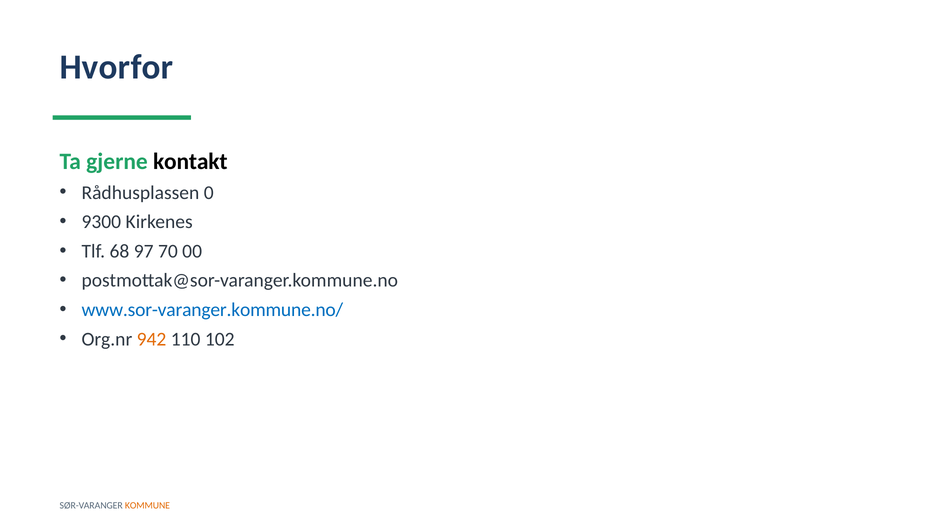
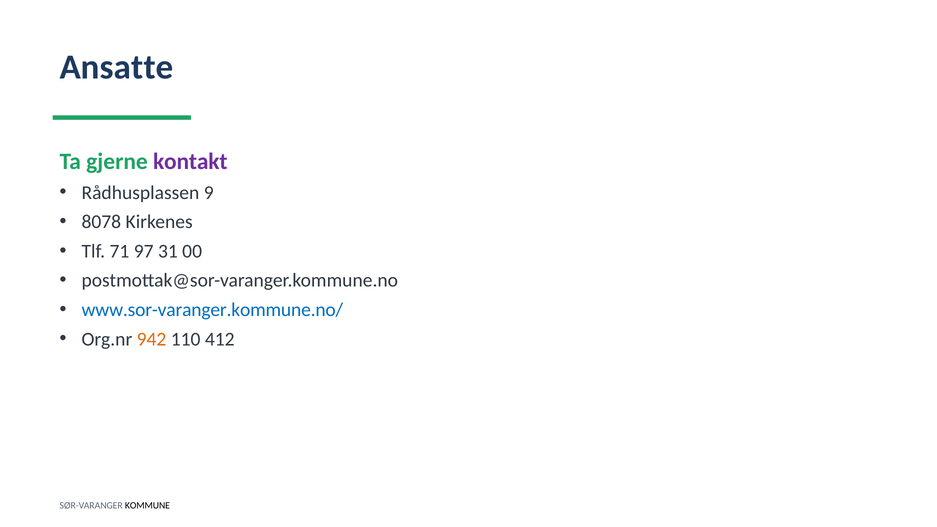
Hvorfor: Hvorfor -> Ansatte (117, 67)
kontakt colour: black -> purple (190, 161)
0: 0 -> 9 (209, 193)
9300: 9300 -> 8078 (101, 222)
68: 68 -> 71 (119, 251)
70: 70 -> 31 (168, 251)
102: 102 -> 412 (220, 339)
KOMMUNE colour: orange -> black (147, 506)
